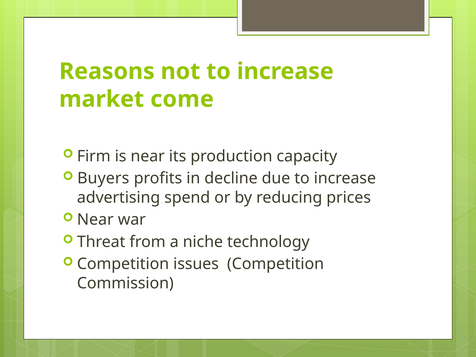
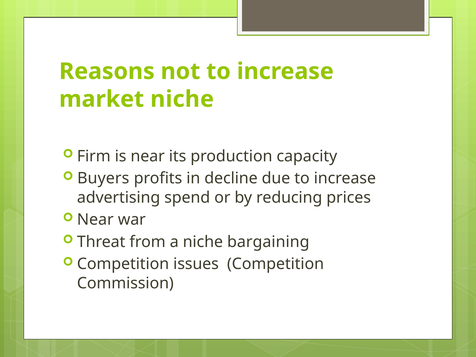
market come: come -> niche (182, 99)
technology: technology -> bargaining (268, 242)
